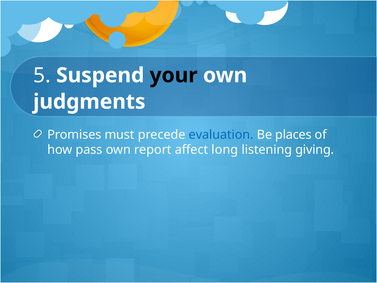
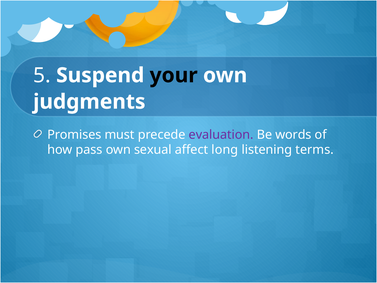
evaluation colour: blue -> purple (221, 134)
places: places -> words (293, 134)
report: report -> sexual (153, 150)
giving: giving -> terms (315, 150)
